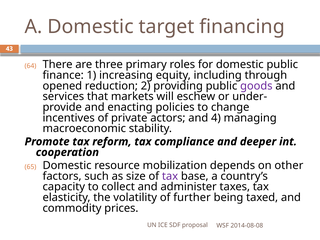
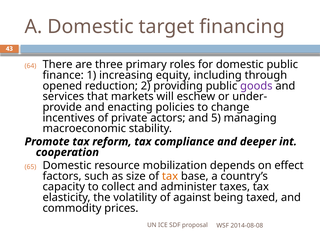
4: 4 -> 5 (216, 118)
other: other -> effect (289, 165)
tax colour: purple -> orange (170, 176)
further: further -> against (192, 197)
